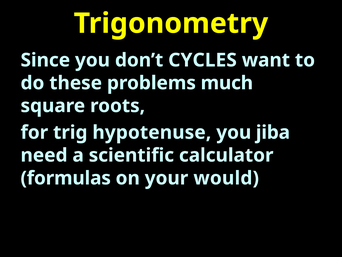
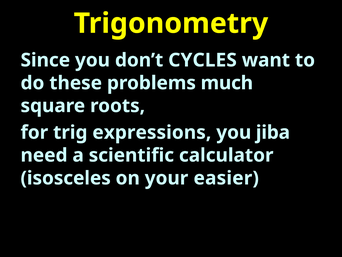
hypotenuse: hypotenuse -> expressions (152, 132)
formulas: formulas -> isosceles (66, 178)
would: would -> easier (226, 178)
